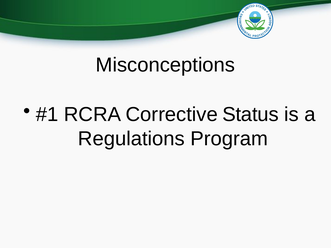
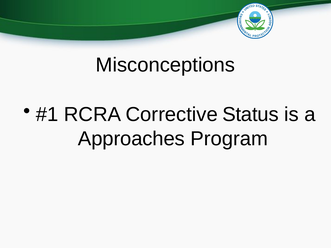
Regulations: Regulations -> Approaches (131, 139)
